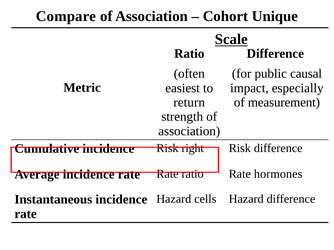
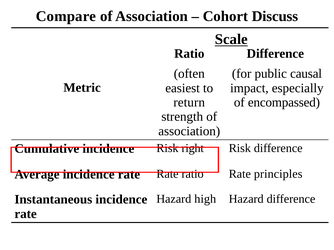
Unique: Unique -> Discuss (275, 16)
measurement: measurement -> encompassed (284, 103)
hormones: hormones -> principles (278, 174)
cells: cells -> high (205, 199)
